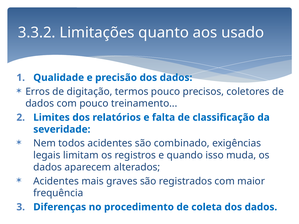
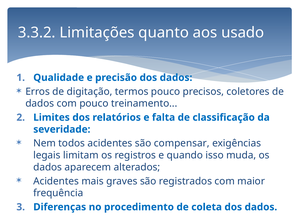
combinado: combinado -> compensar (182, 143)
